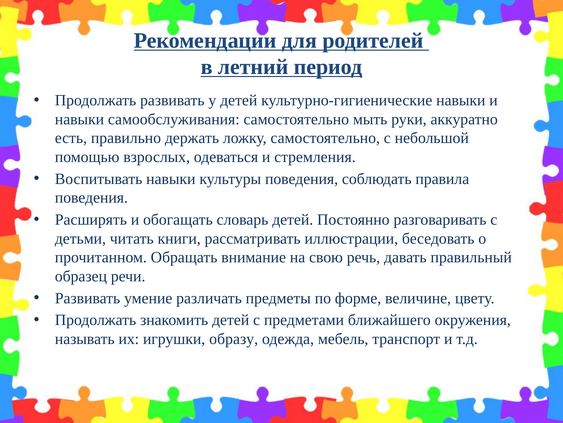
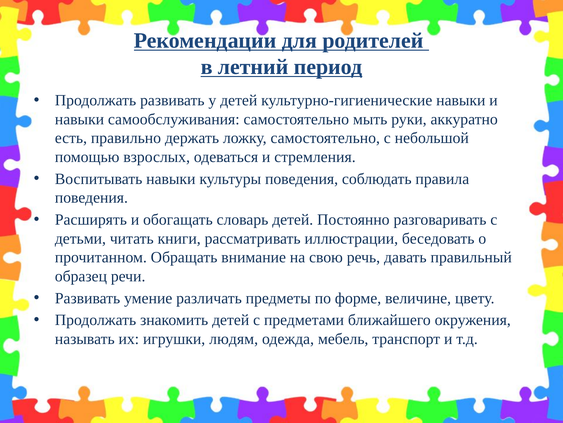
образу: образу -> людям (234, 338)
